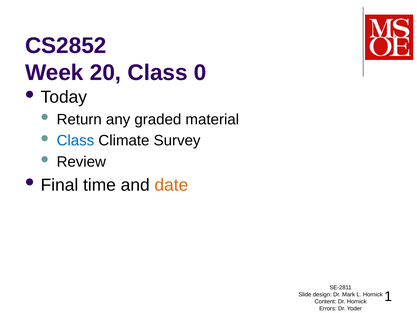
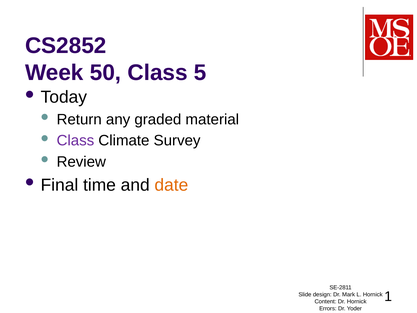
20: 20 -> 50 (105, 73)
0: 0 -> 5 (200, 73)
Class colour: blue -> purple (75, 141)
